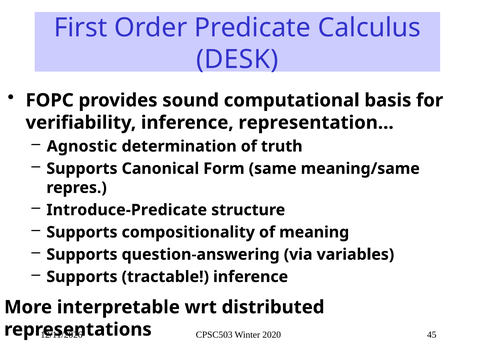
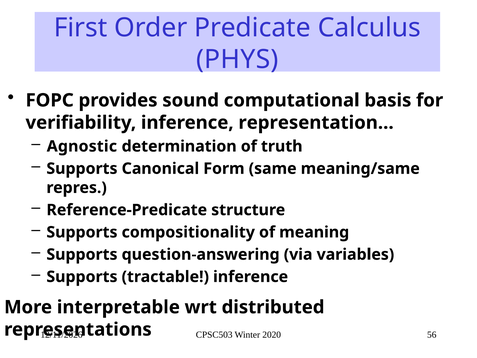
DESK: DESK -> PHYS (237, 59)
Introduce-Predicate: Introduce-Predicate -> Reference-Predicate (127, 210)
45: 45 -> 56 (432, 335)
